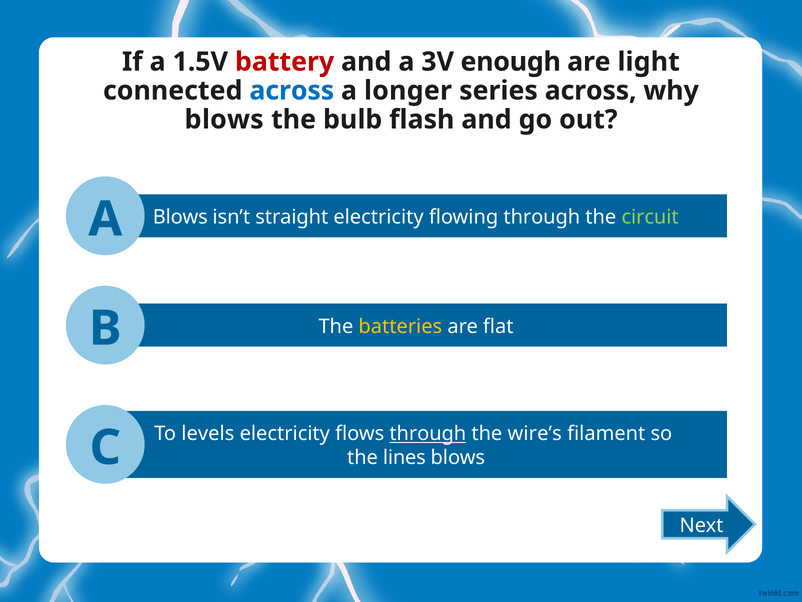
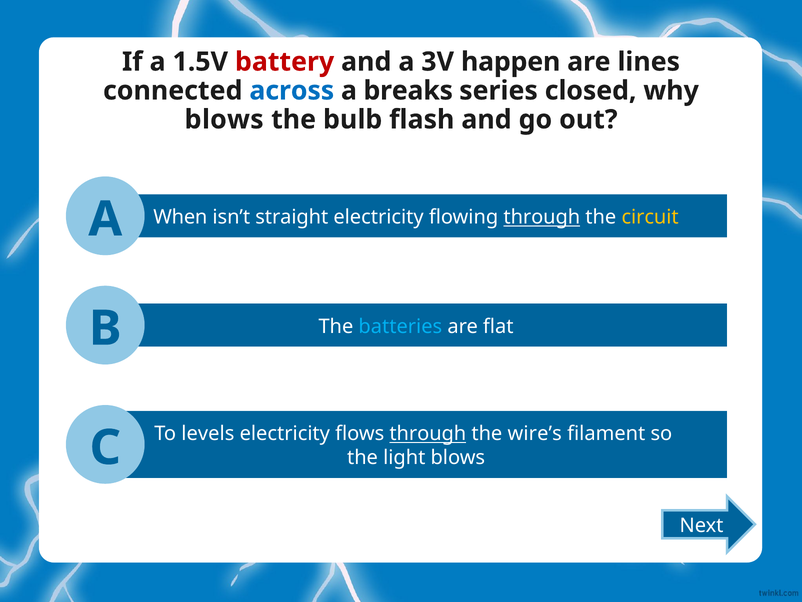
enough: enough -> happen (511, 62)
light: light -> lines (649, 62)
longer: longer -> breaks (408, 91)
series across: across -> closed (591, 91)
Blows: Blows -> When (180, 217)
through underline: none -> present (542, 217)
circuit colour: light green -> yellow (650, 217)
batteries colour: yellow -> light blue (400, 326)
lines: lines -> light (404, 457)
